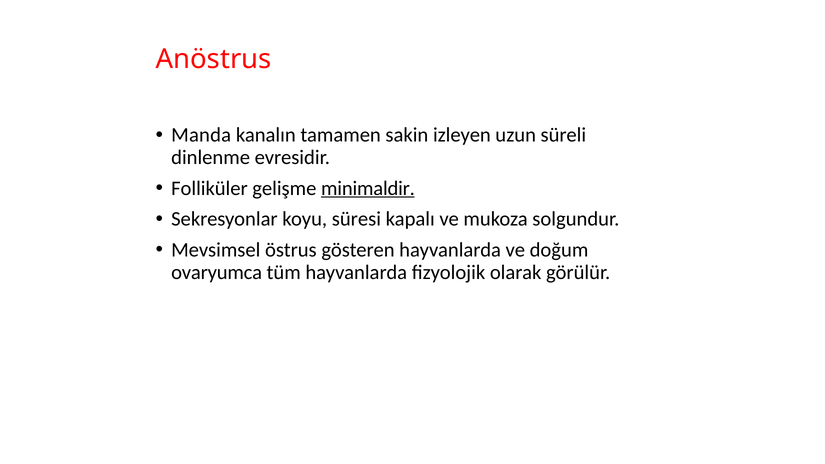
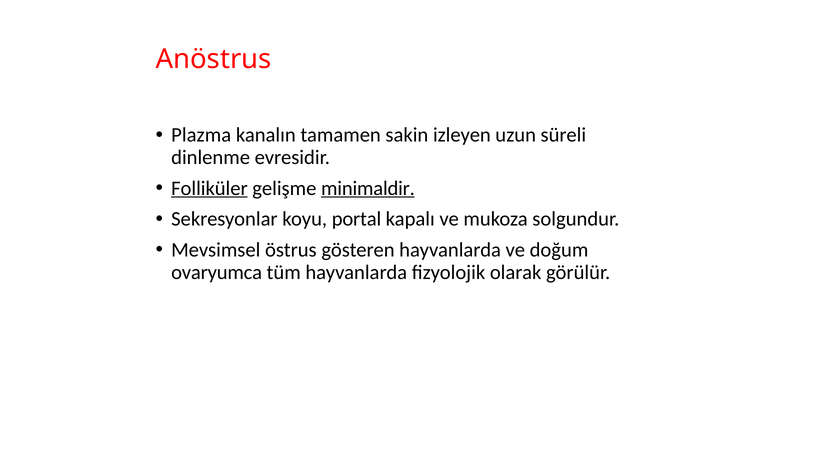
Manda: Manda -> Plazma (201, 135)
Folliküler underline: none -> present (209, 188)
süresi: süresi -> portal (357, 219)
